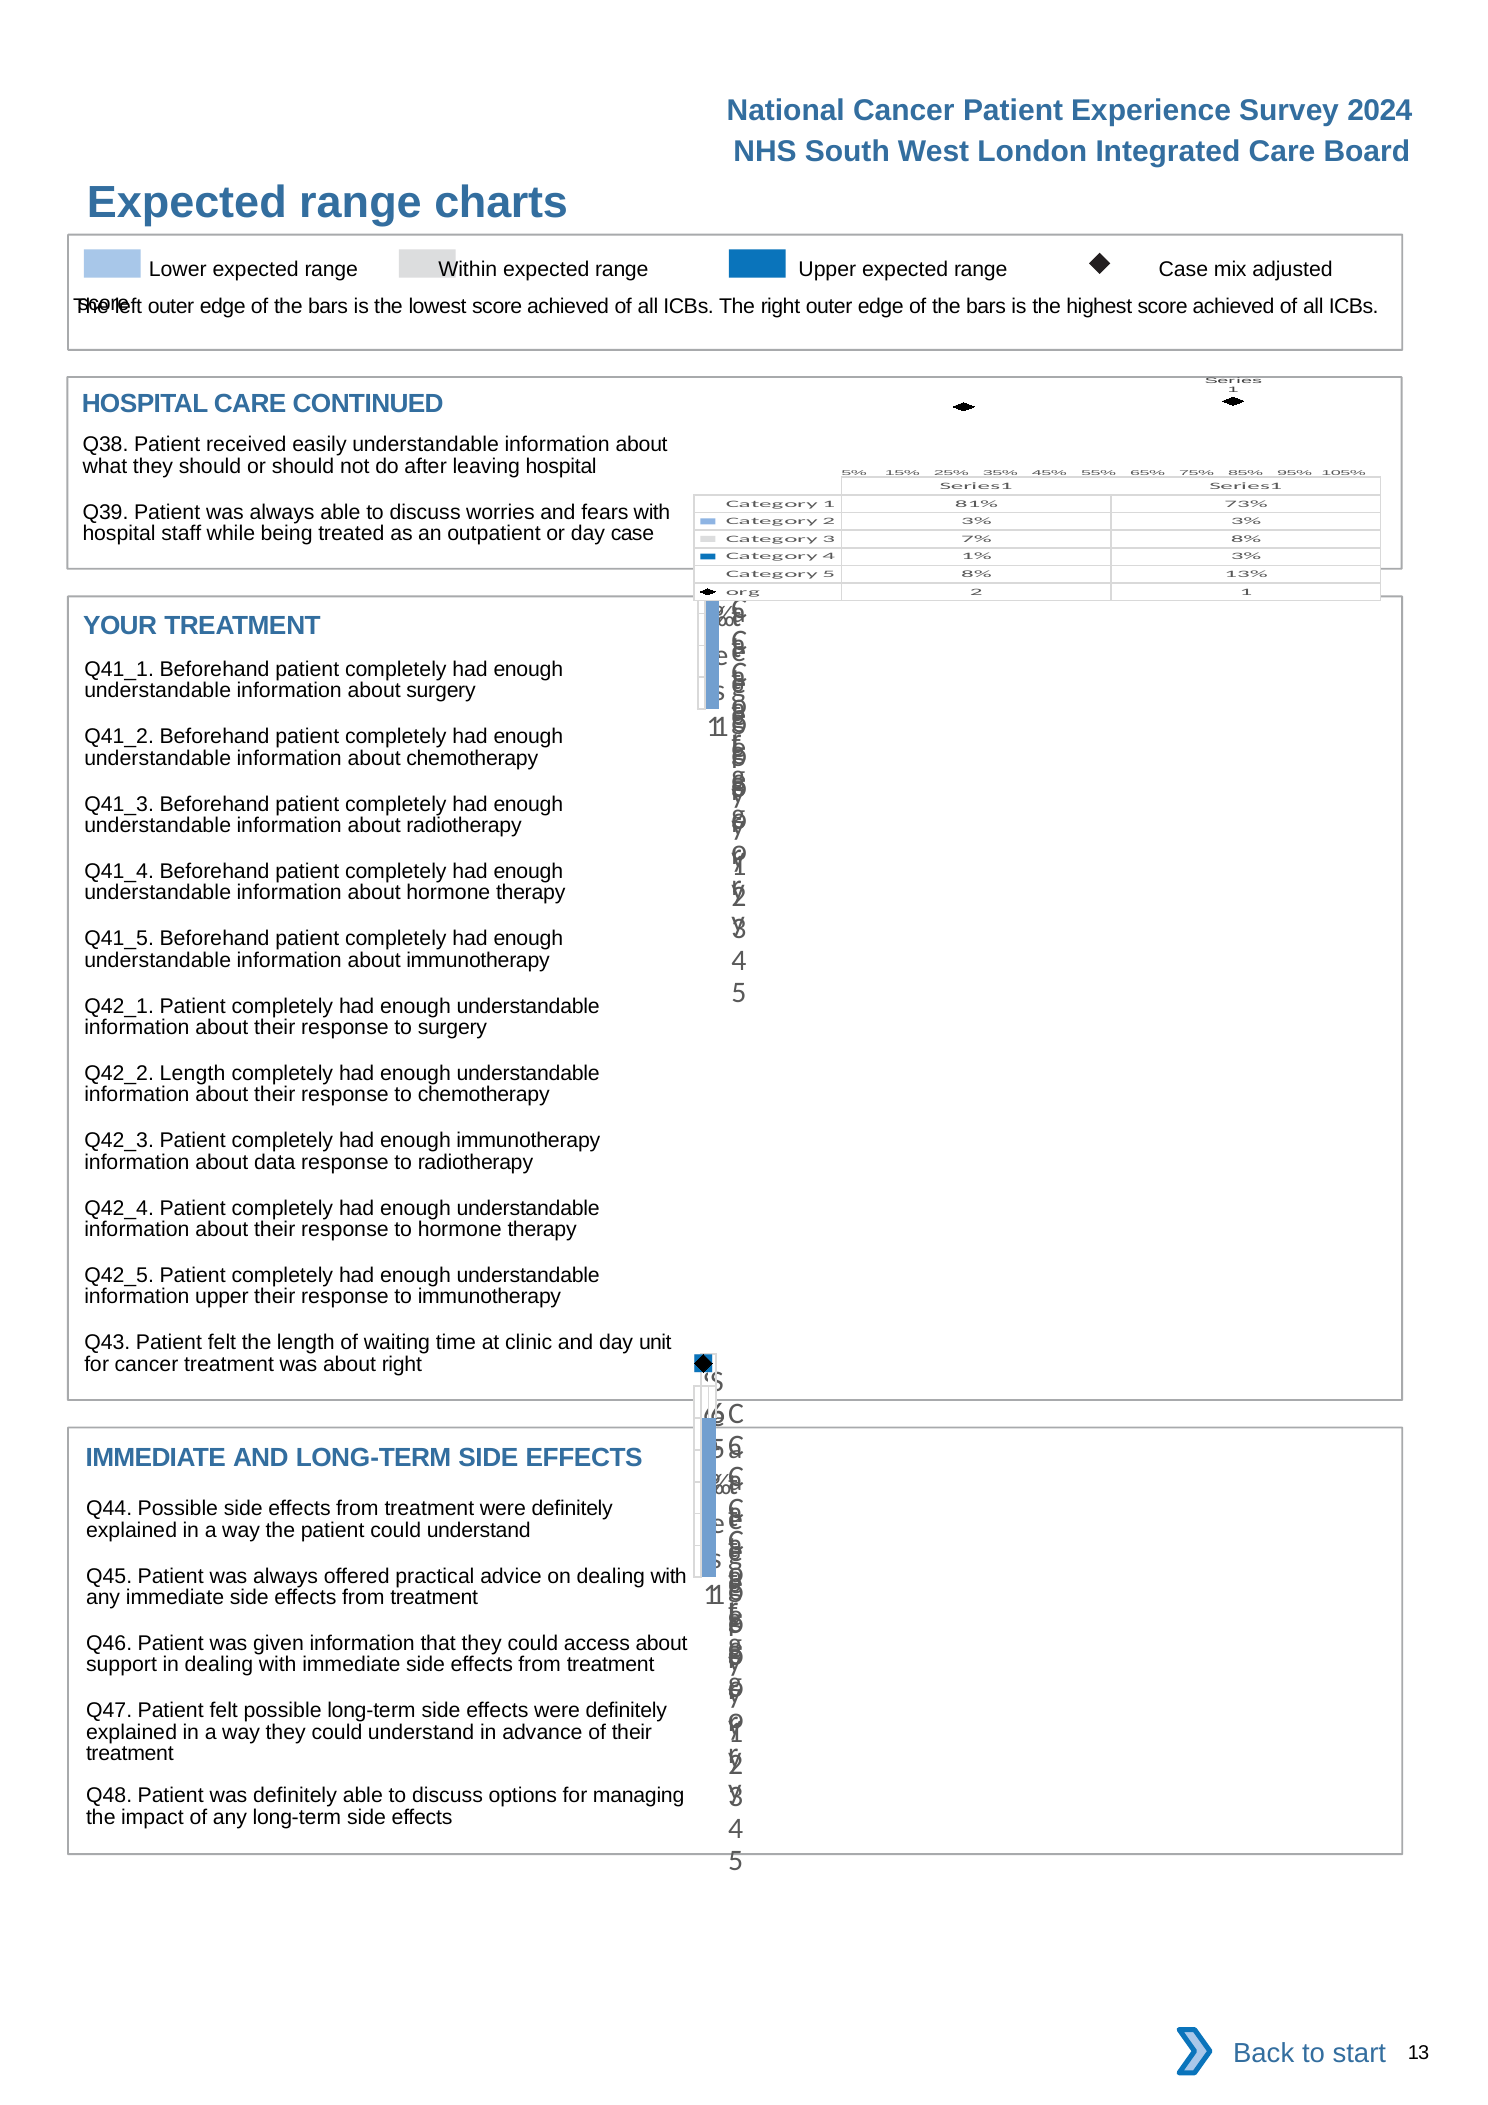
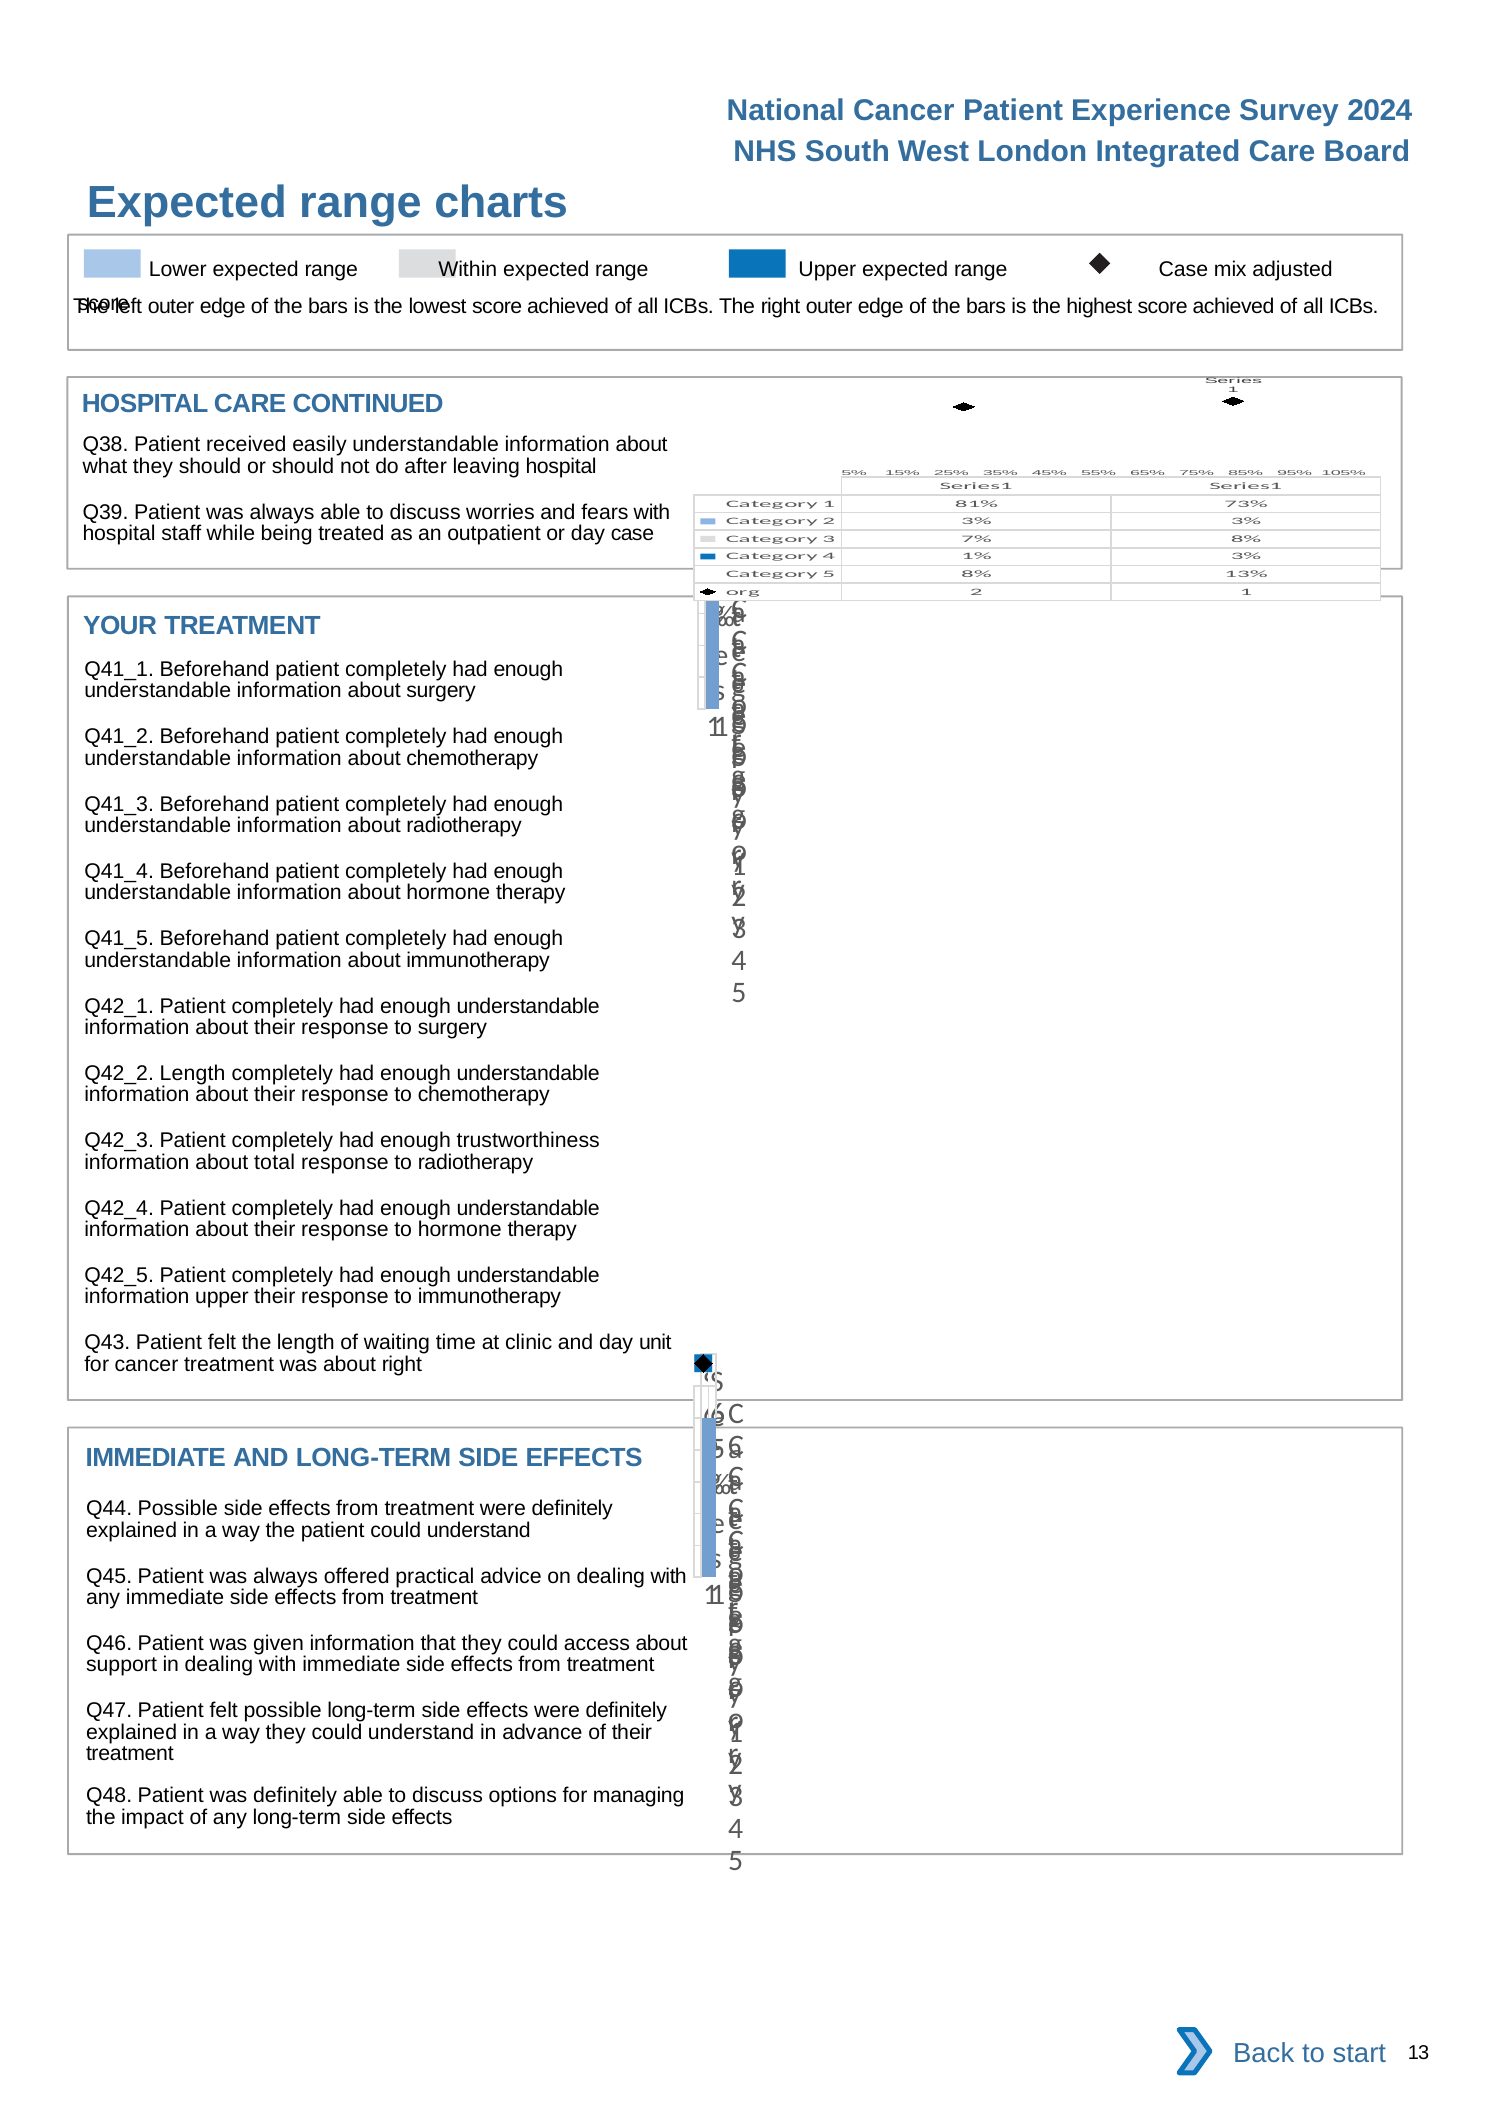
enough immunotherapy: immunotherapy -> trustworthiness (528, 1141)
data: data -> total (275, 1163)
